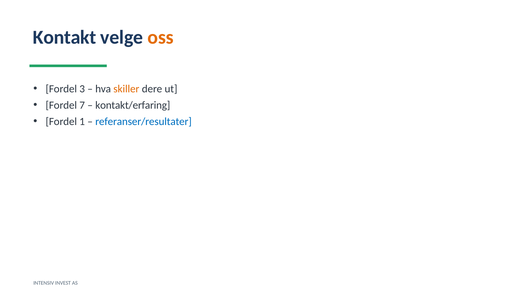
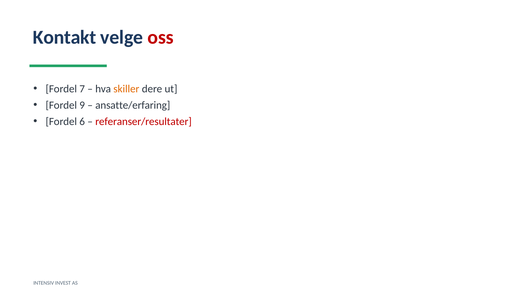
oss colour: orange -> red (161, 37)
3: 3 -> 7 (82, 89)
7: 7 -> 9 (82, 105)
kontakt/erfaring: kontakt/erfaring -> ansatte/erfaring (133, 105)
1: 1 -> 6 (82, 122)
referanser/resultater colour: blue -> red (144, 122)
